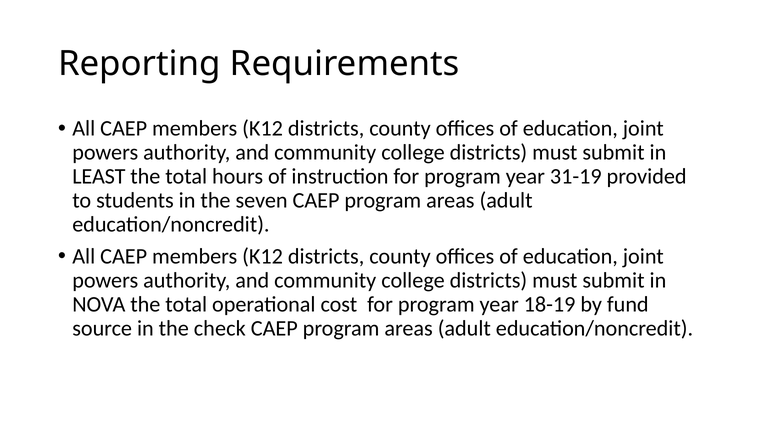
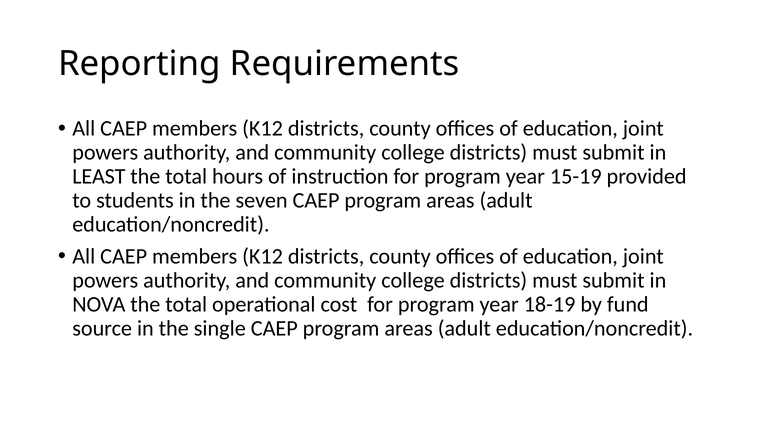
31-19: 31-19 -> 15-19 (576, 177)
check: check -> single (220, 328)
